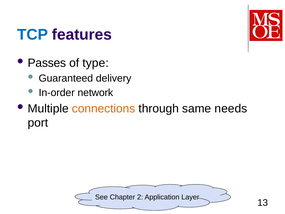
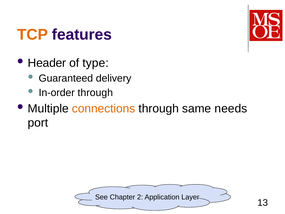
TCP colour: blue -> orange (33, 35)
Passes: Passes -> Header (47, 63)
In-order network: network -> through (95, 93)
